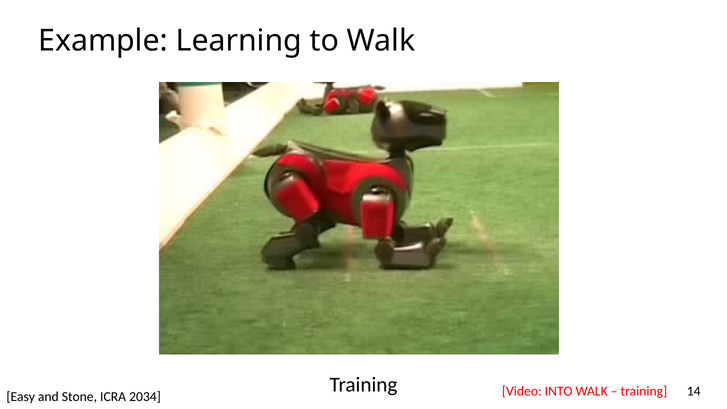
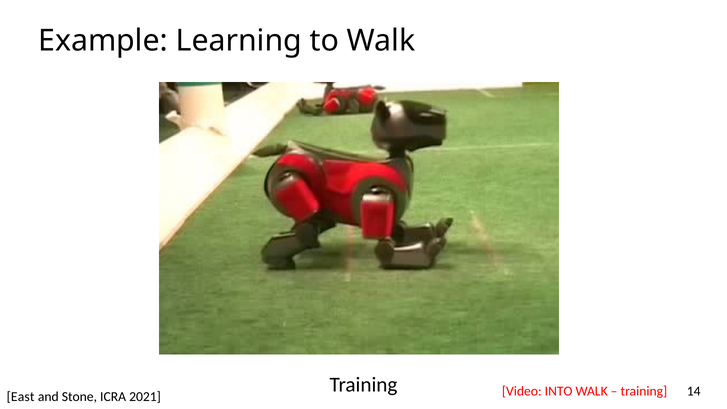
Easy: Easy -> East (21, 397)
2034: 2034 -> 2021 (145, 397)
